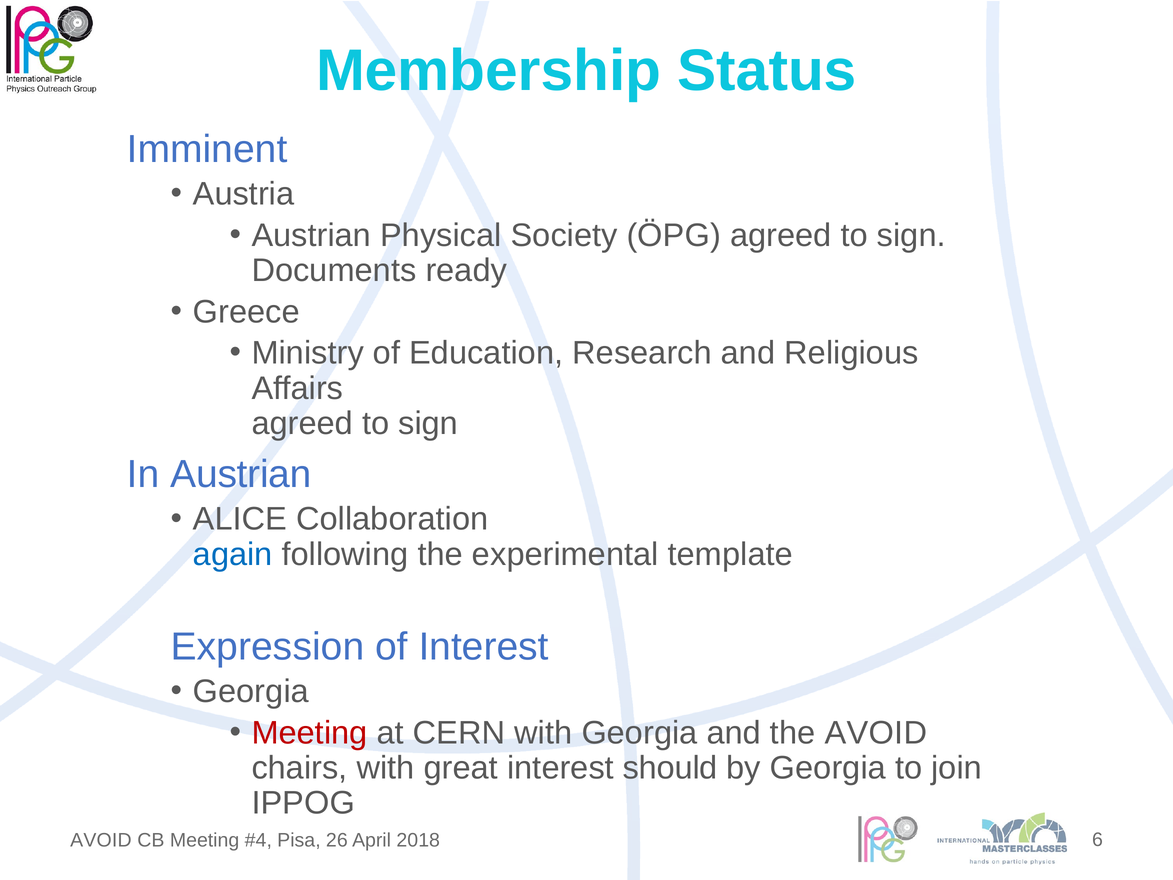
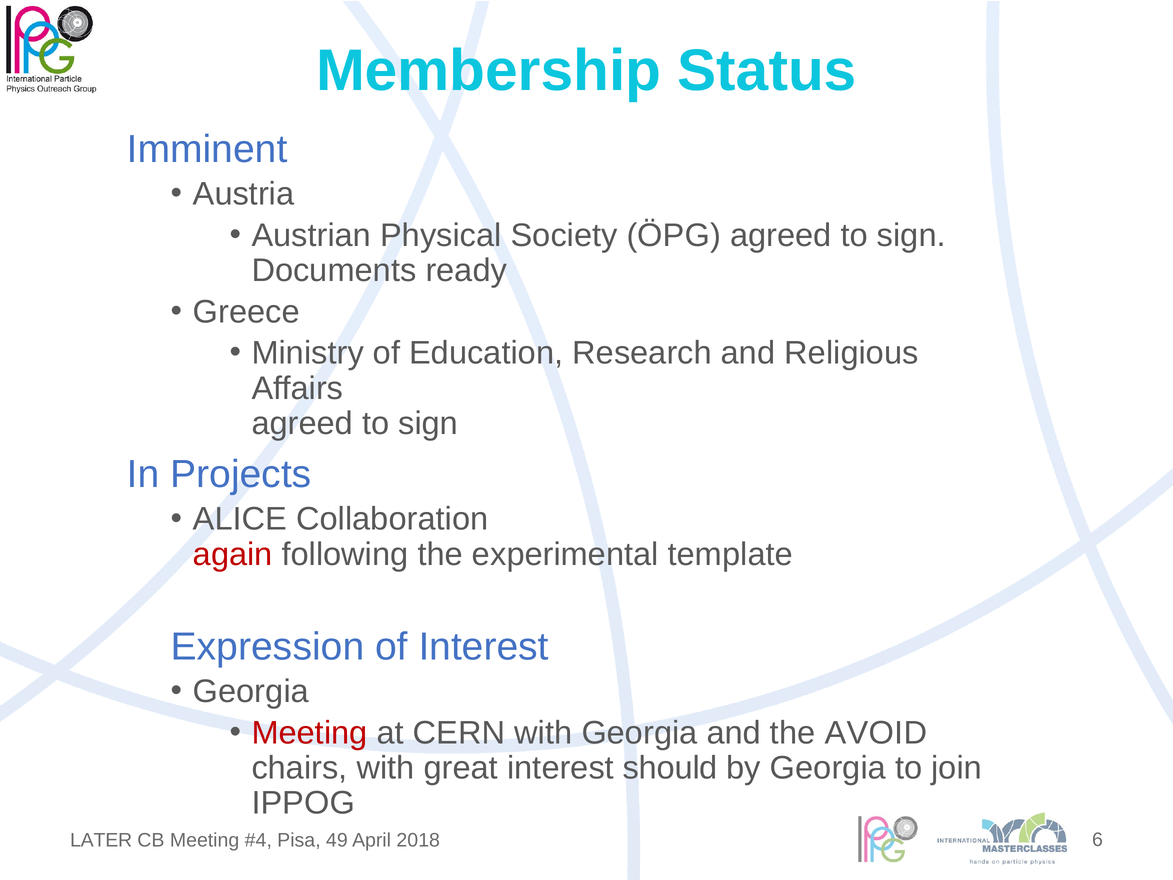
In Austrian: Austrian -> Projects (241, 474)
again colour: blue -> red (233, 554)
AVOID: AVOID -> LATER (101, 840)
26: 26 -> 49 (337, 840)
